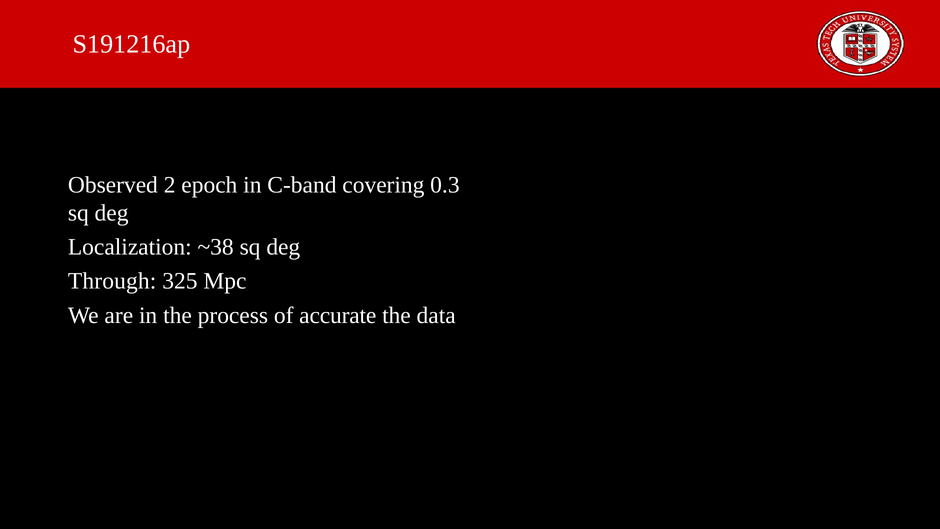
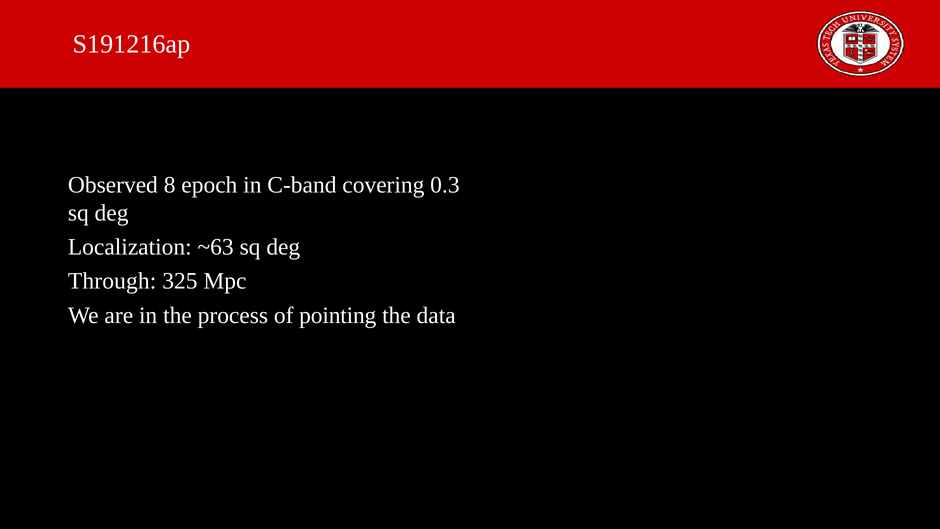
2: 2 -> 8 (170, 185)
~38: ~38 -> ~63 (216, 247)
accurate: accurate -> pointing (338, 315)
